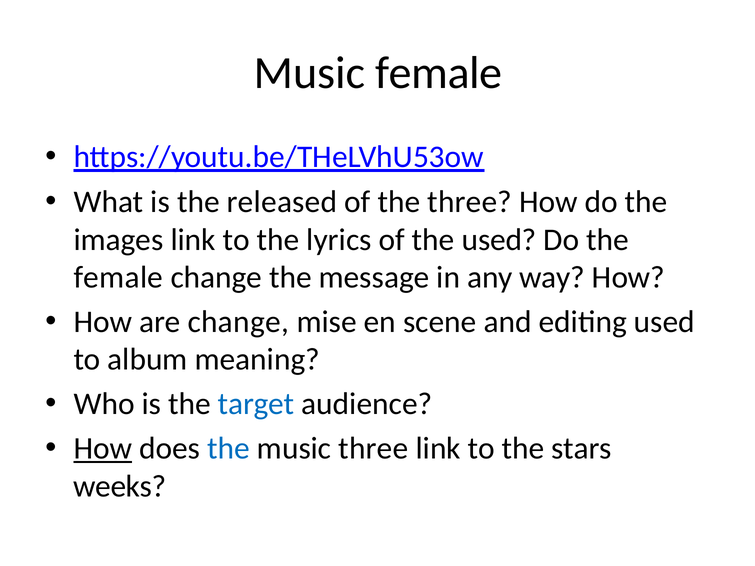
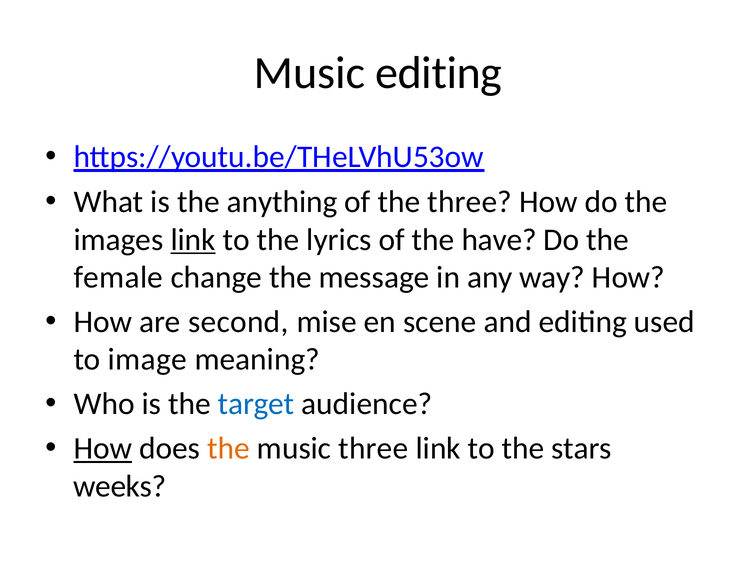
Music female: female -> editing (439, 73)
released: released -> anything (282, 202)
link underline: none -> present (193, 240)
the used: used -> have (499, 240)
are change: change -> second (238, 322)
album: album -> image (147, 360)
the colour: blue -> orange (229, 449)
